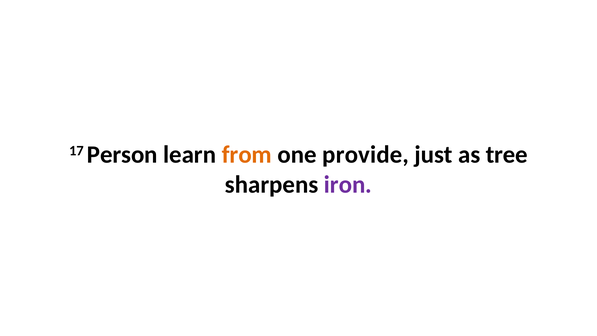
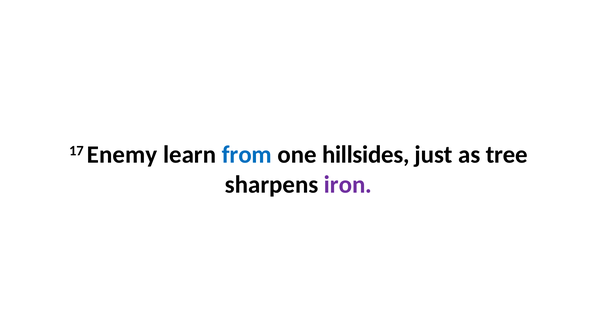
Person: Person -> Enemy (122, 155)
from colour: orange -> blue (247, 155)
provide: provide -> hillsides (366, 155)
